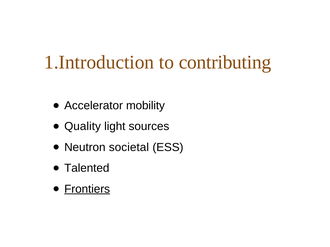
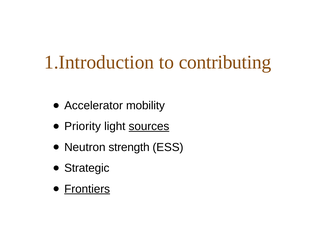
Quality: Quality -> Priority (83, 127)
sources underline: none -> present (149, 127)
societal: societal -> strength (129, 148)
Talented: Talented -> Strategic (87, 168)
